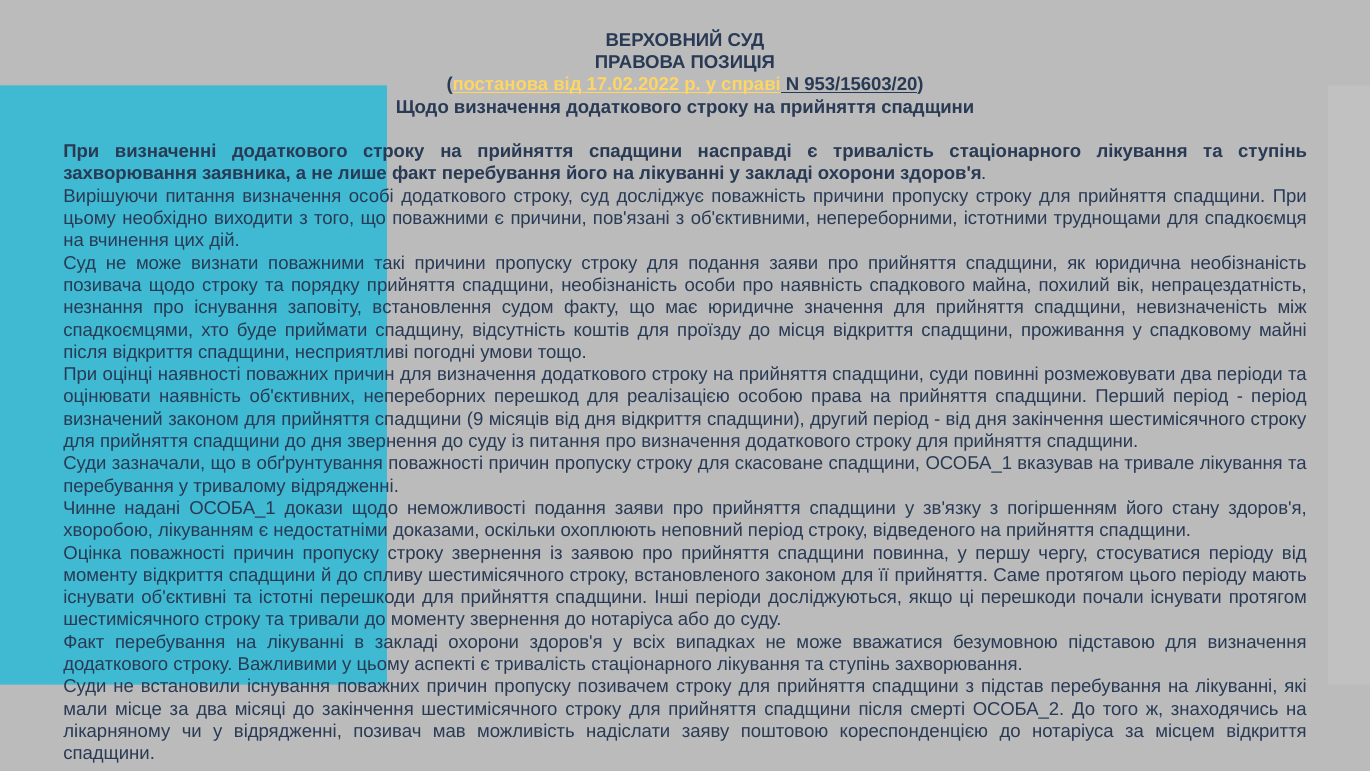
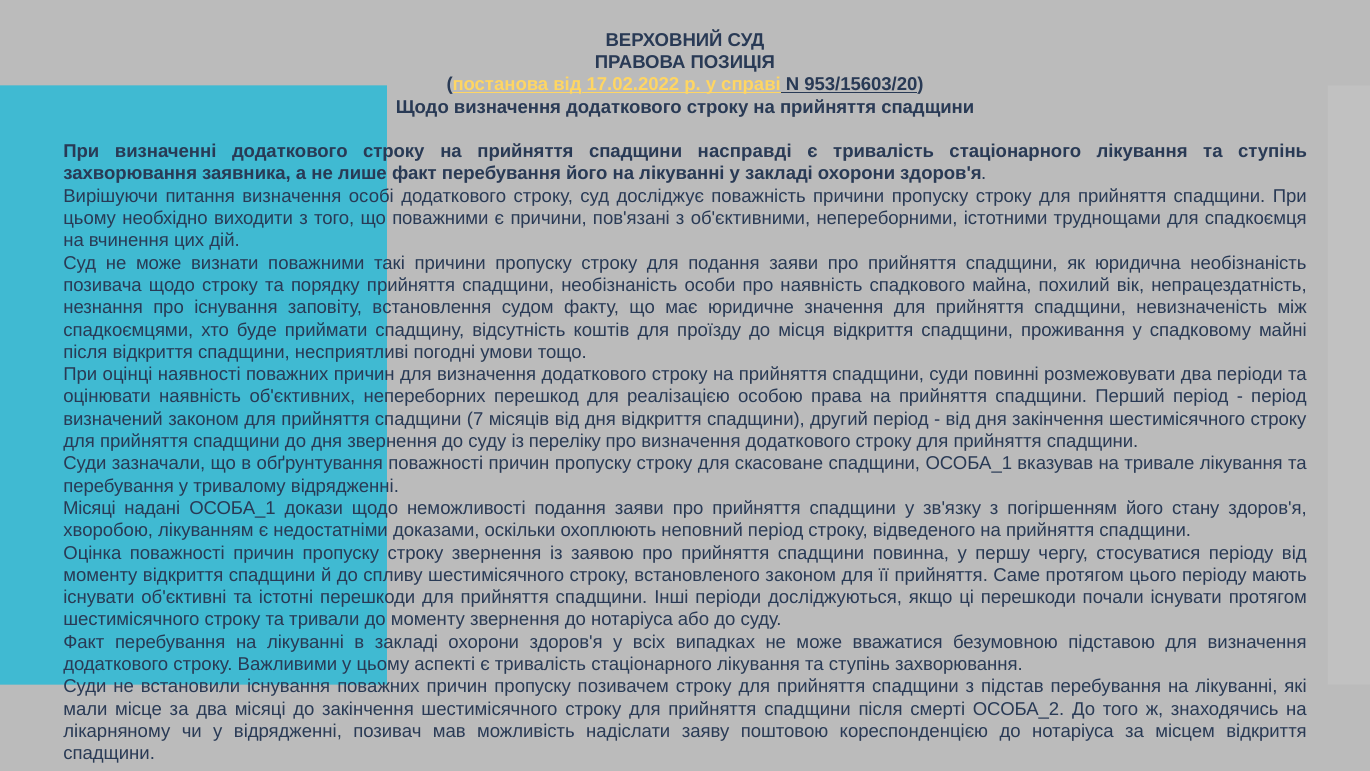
9: 9 -> 7 (475, 419)
із питання: питання -> переліку (565, 441)
Чинне: Чинне -> Місяці (89, 508)
